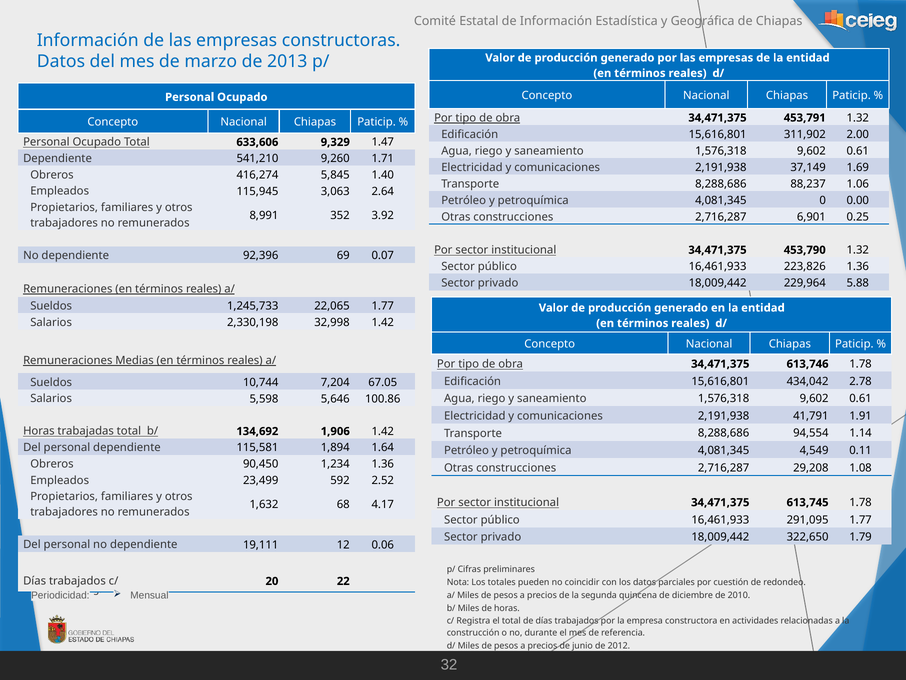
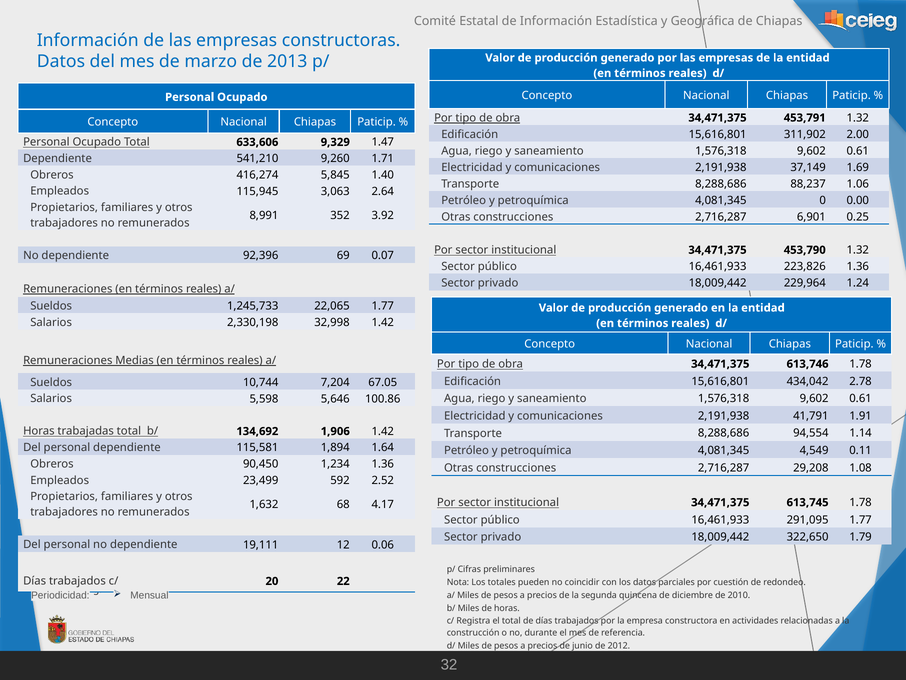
5.88: 5.88 -> 1.24 (858, 283)
